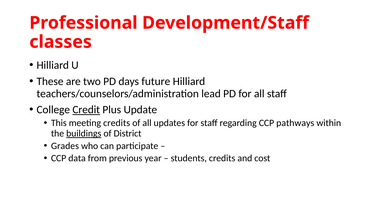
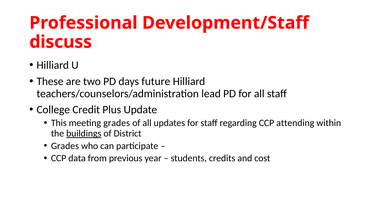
classes: classes -> discuss (61, 42)
Credit underline: present -> none (86, 110)
meeting credits: credits -> grades (117, 123)
pathways: pathways -> attending (295, 123)
